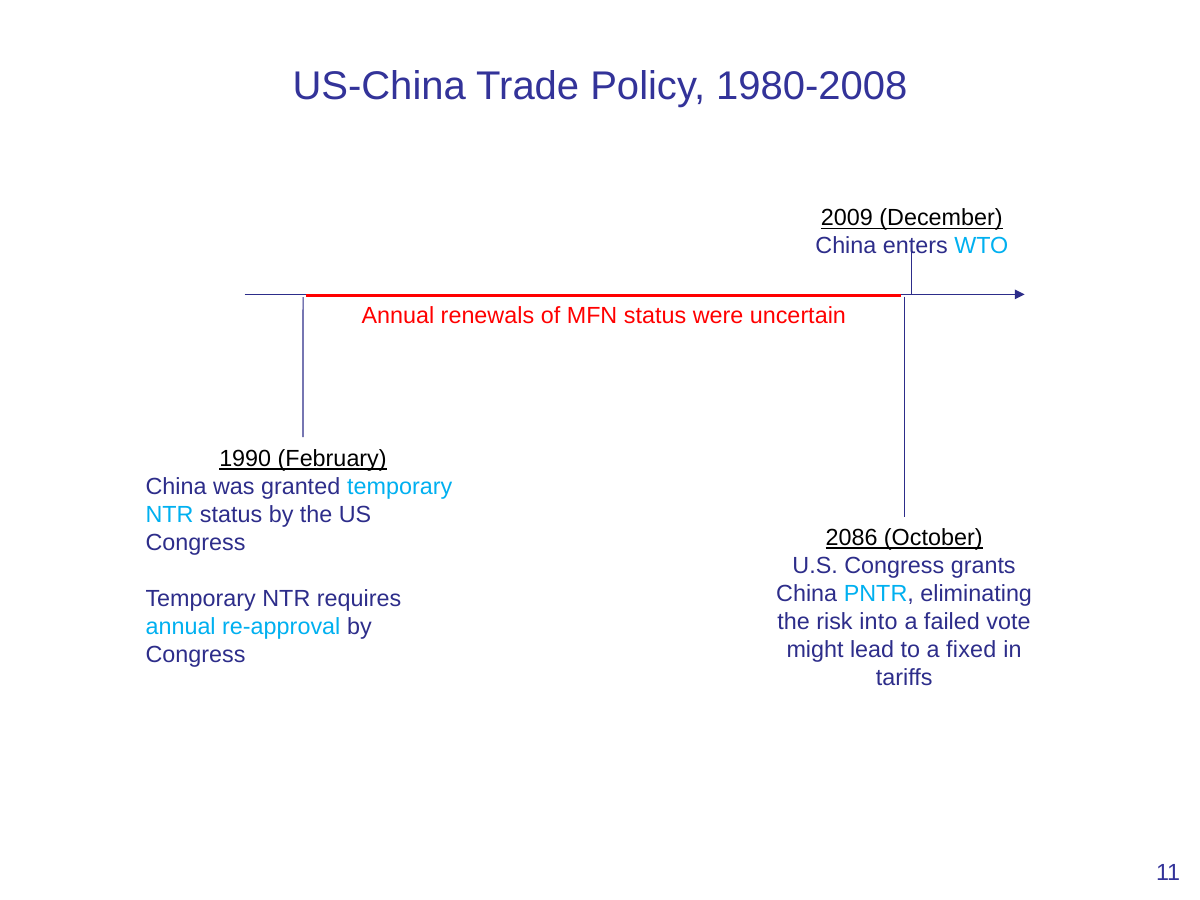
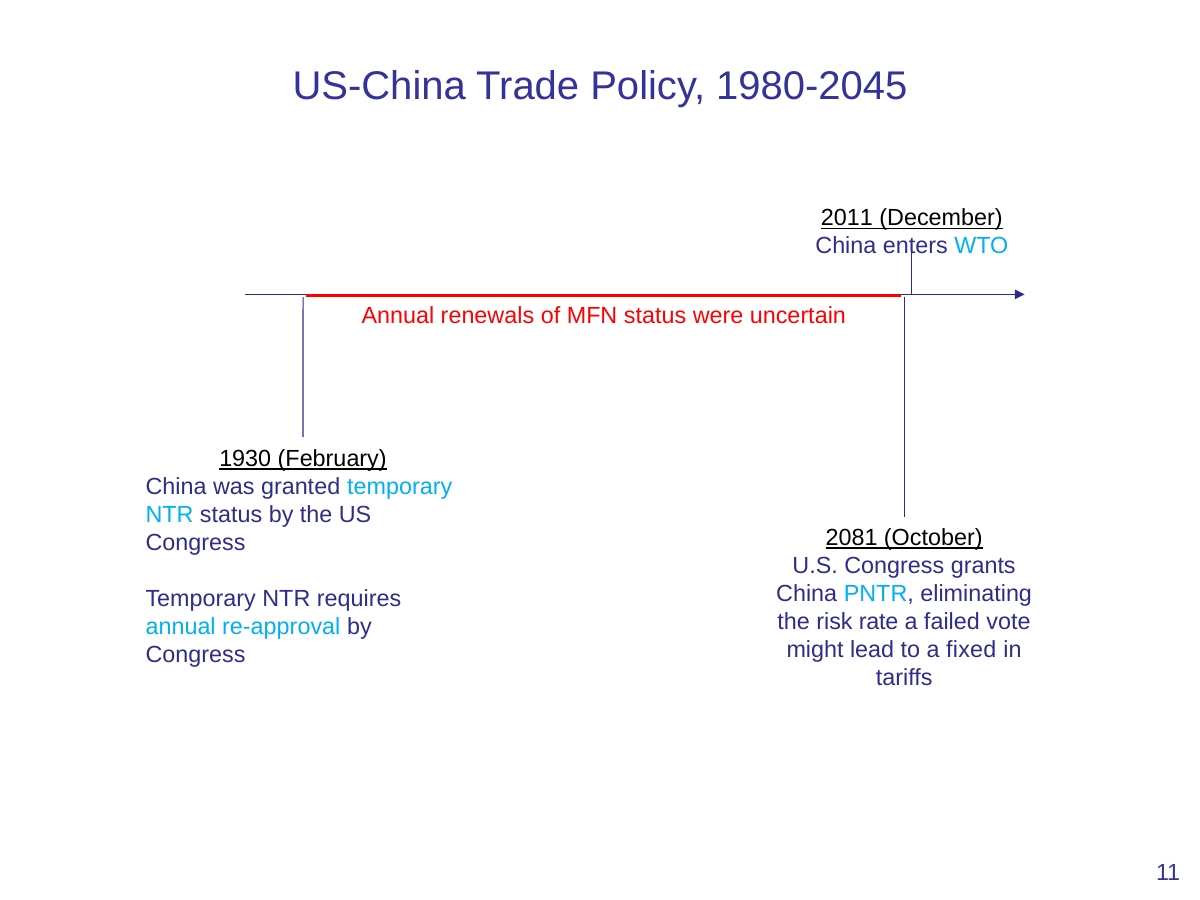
1980-2008: 1980-2008 -> 1980-2045 (812, 86)
2009: 2009 -> 2011 (847, 218)
1990: 1990 -> 1930 (245, 459)
2086: 2086 -> 2081 (852, 538)
into: into -> rate (879, 622)
